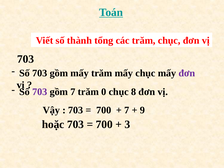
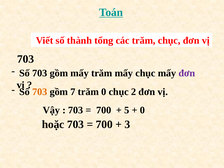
703 colour: purple -> orange (40, 92)
8: 8 -> 2 (134, 92)
7: 7 -> 5 (127, 110)
9: 9 -> 0 (142, 110)
